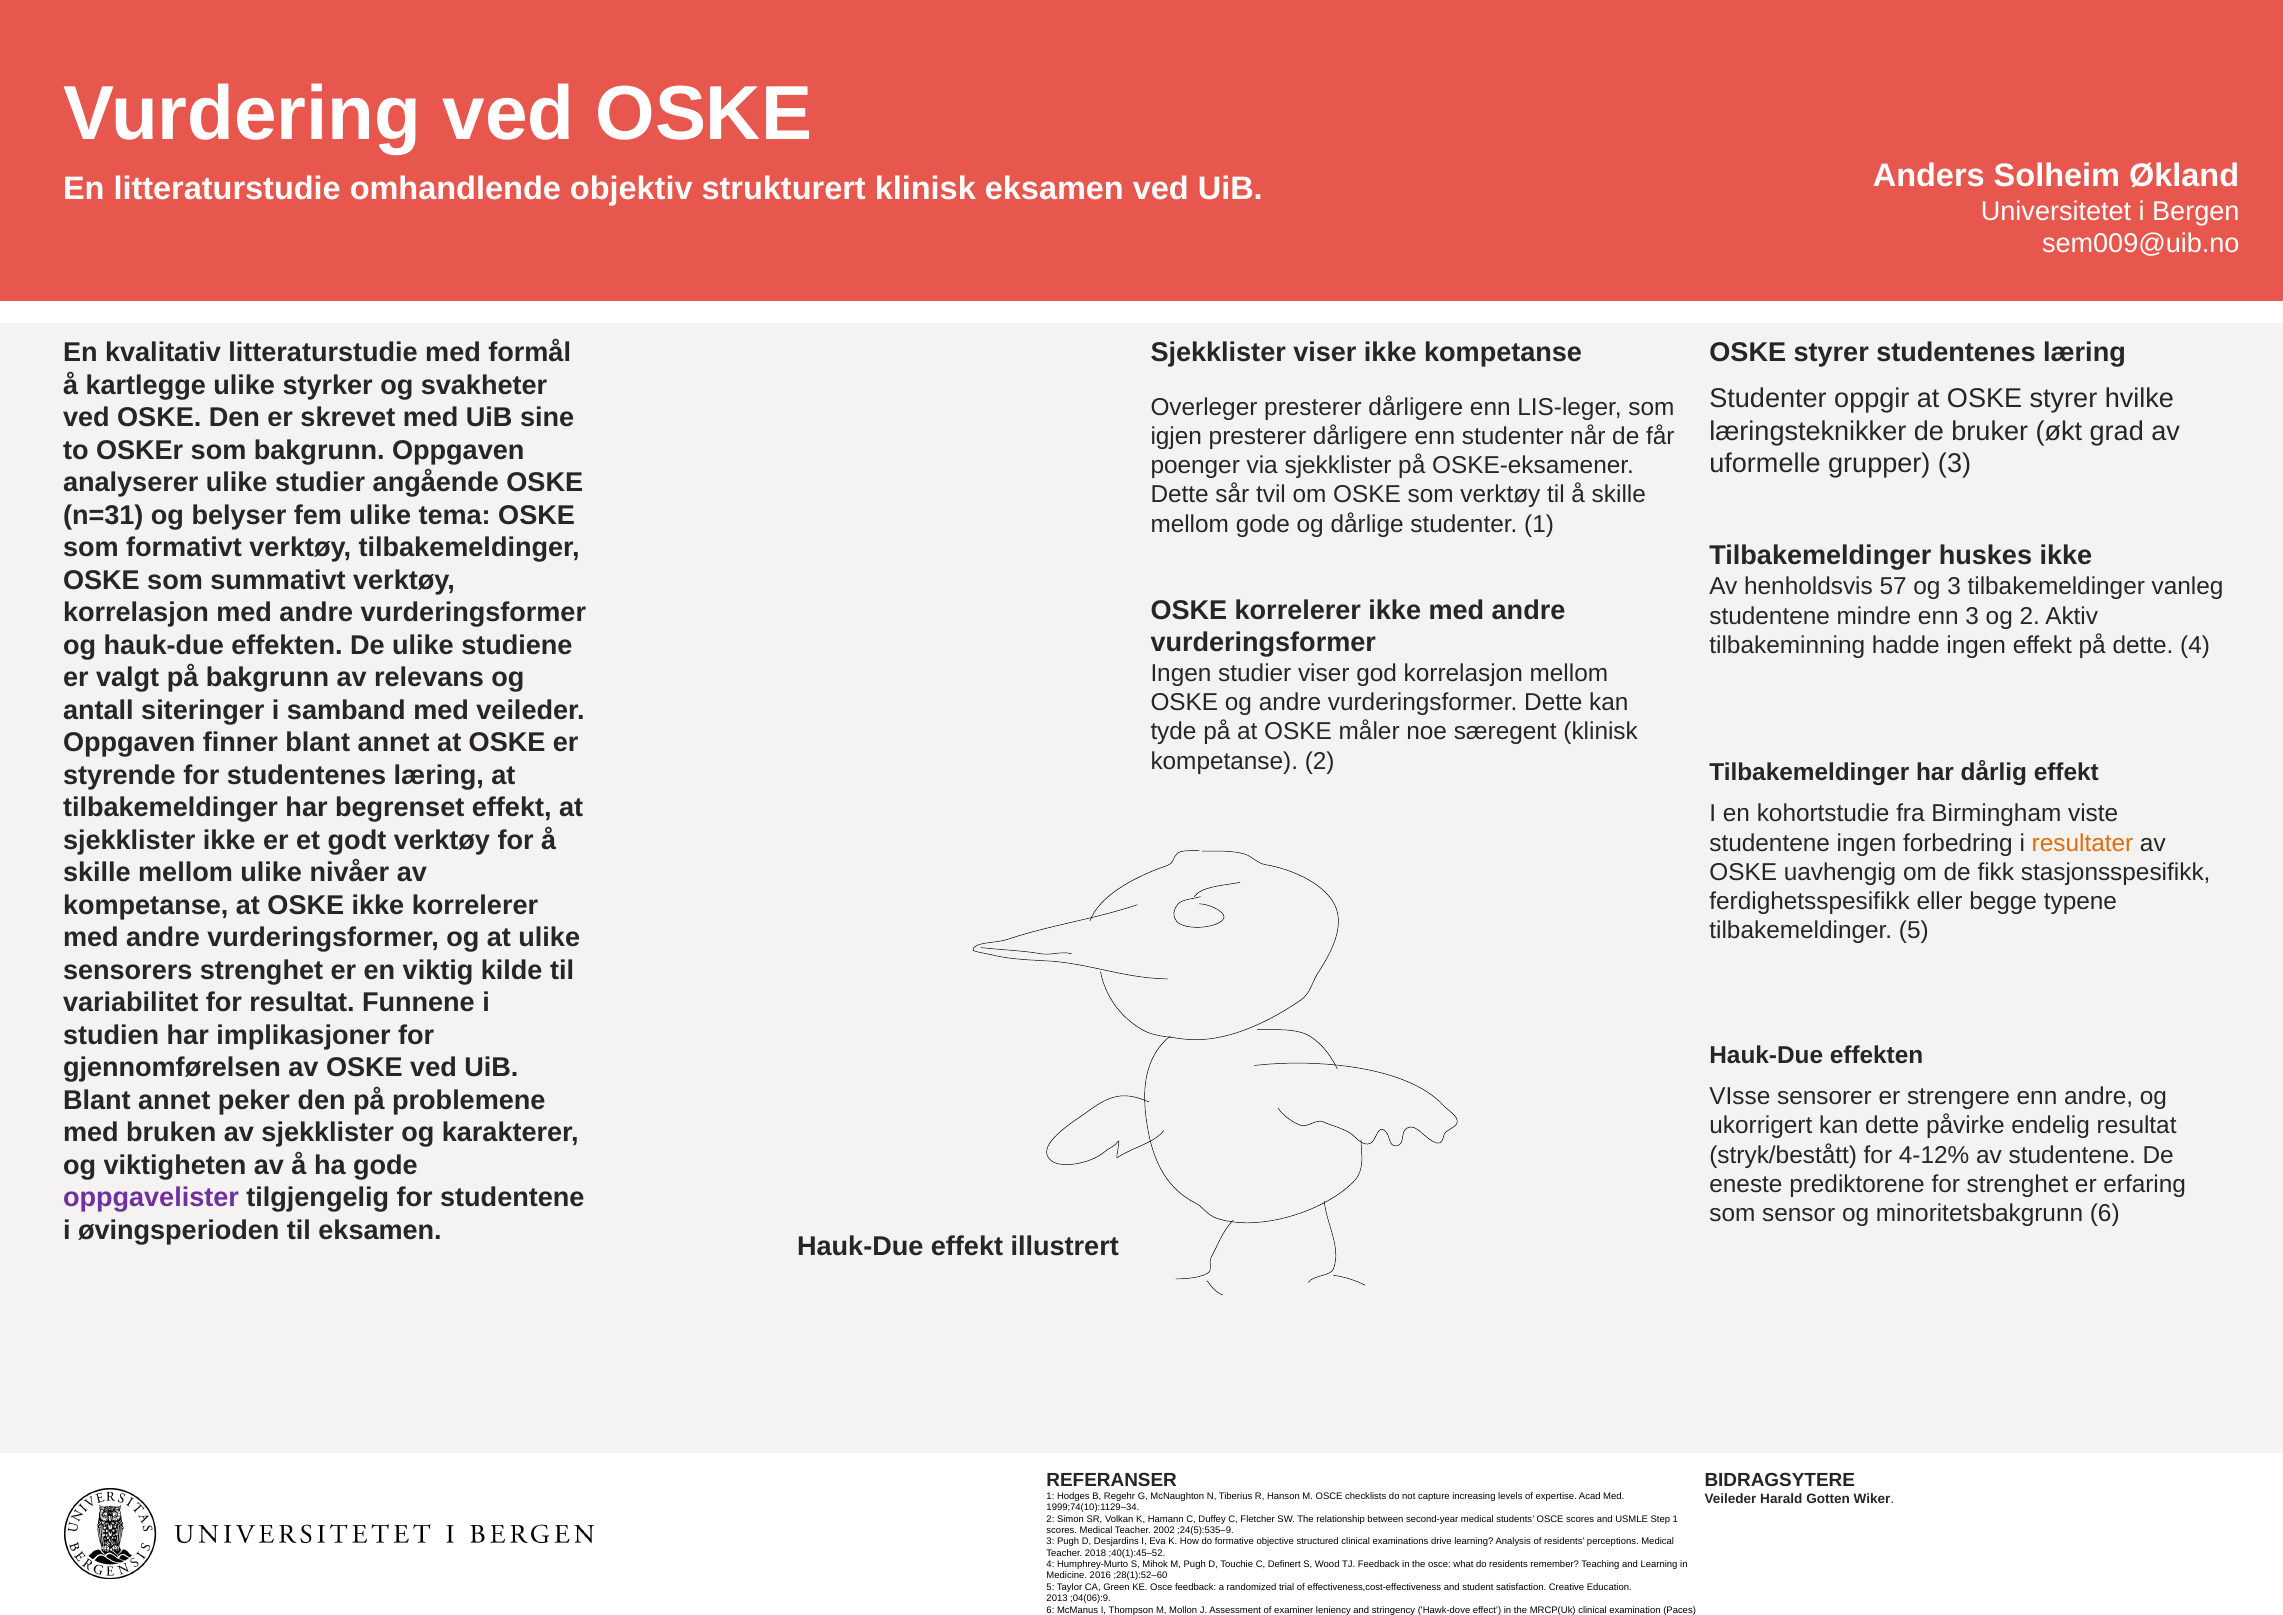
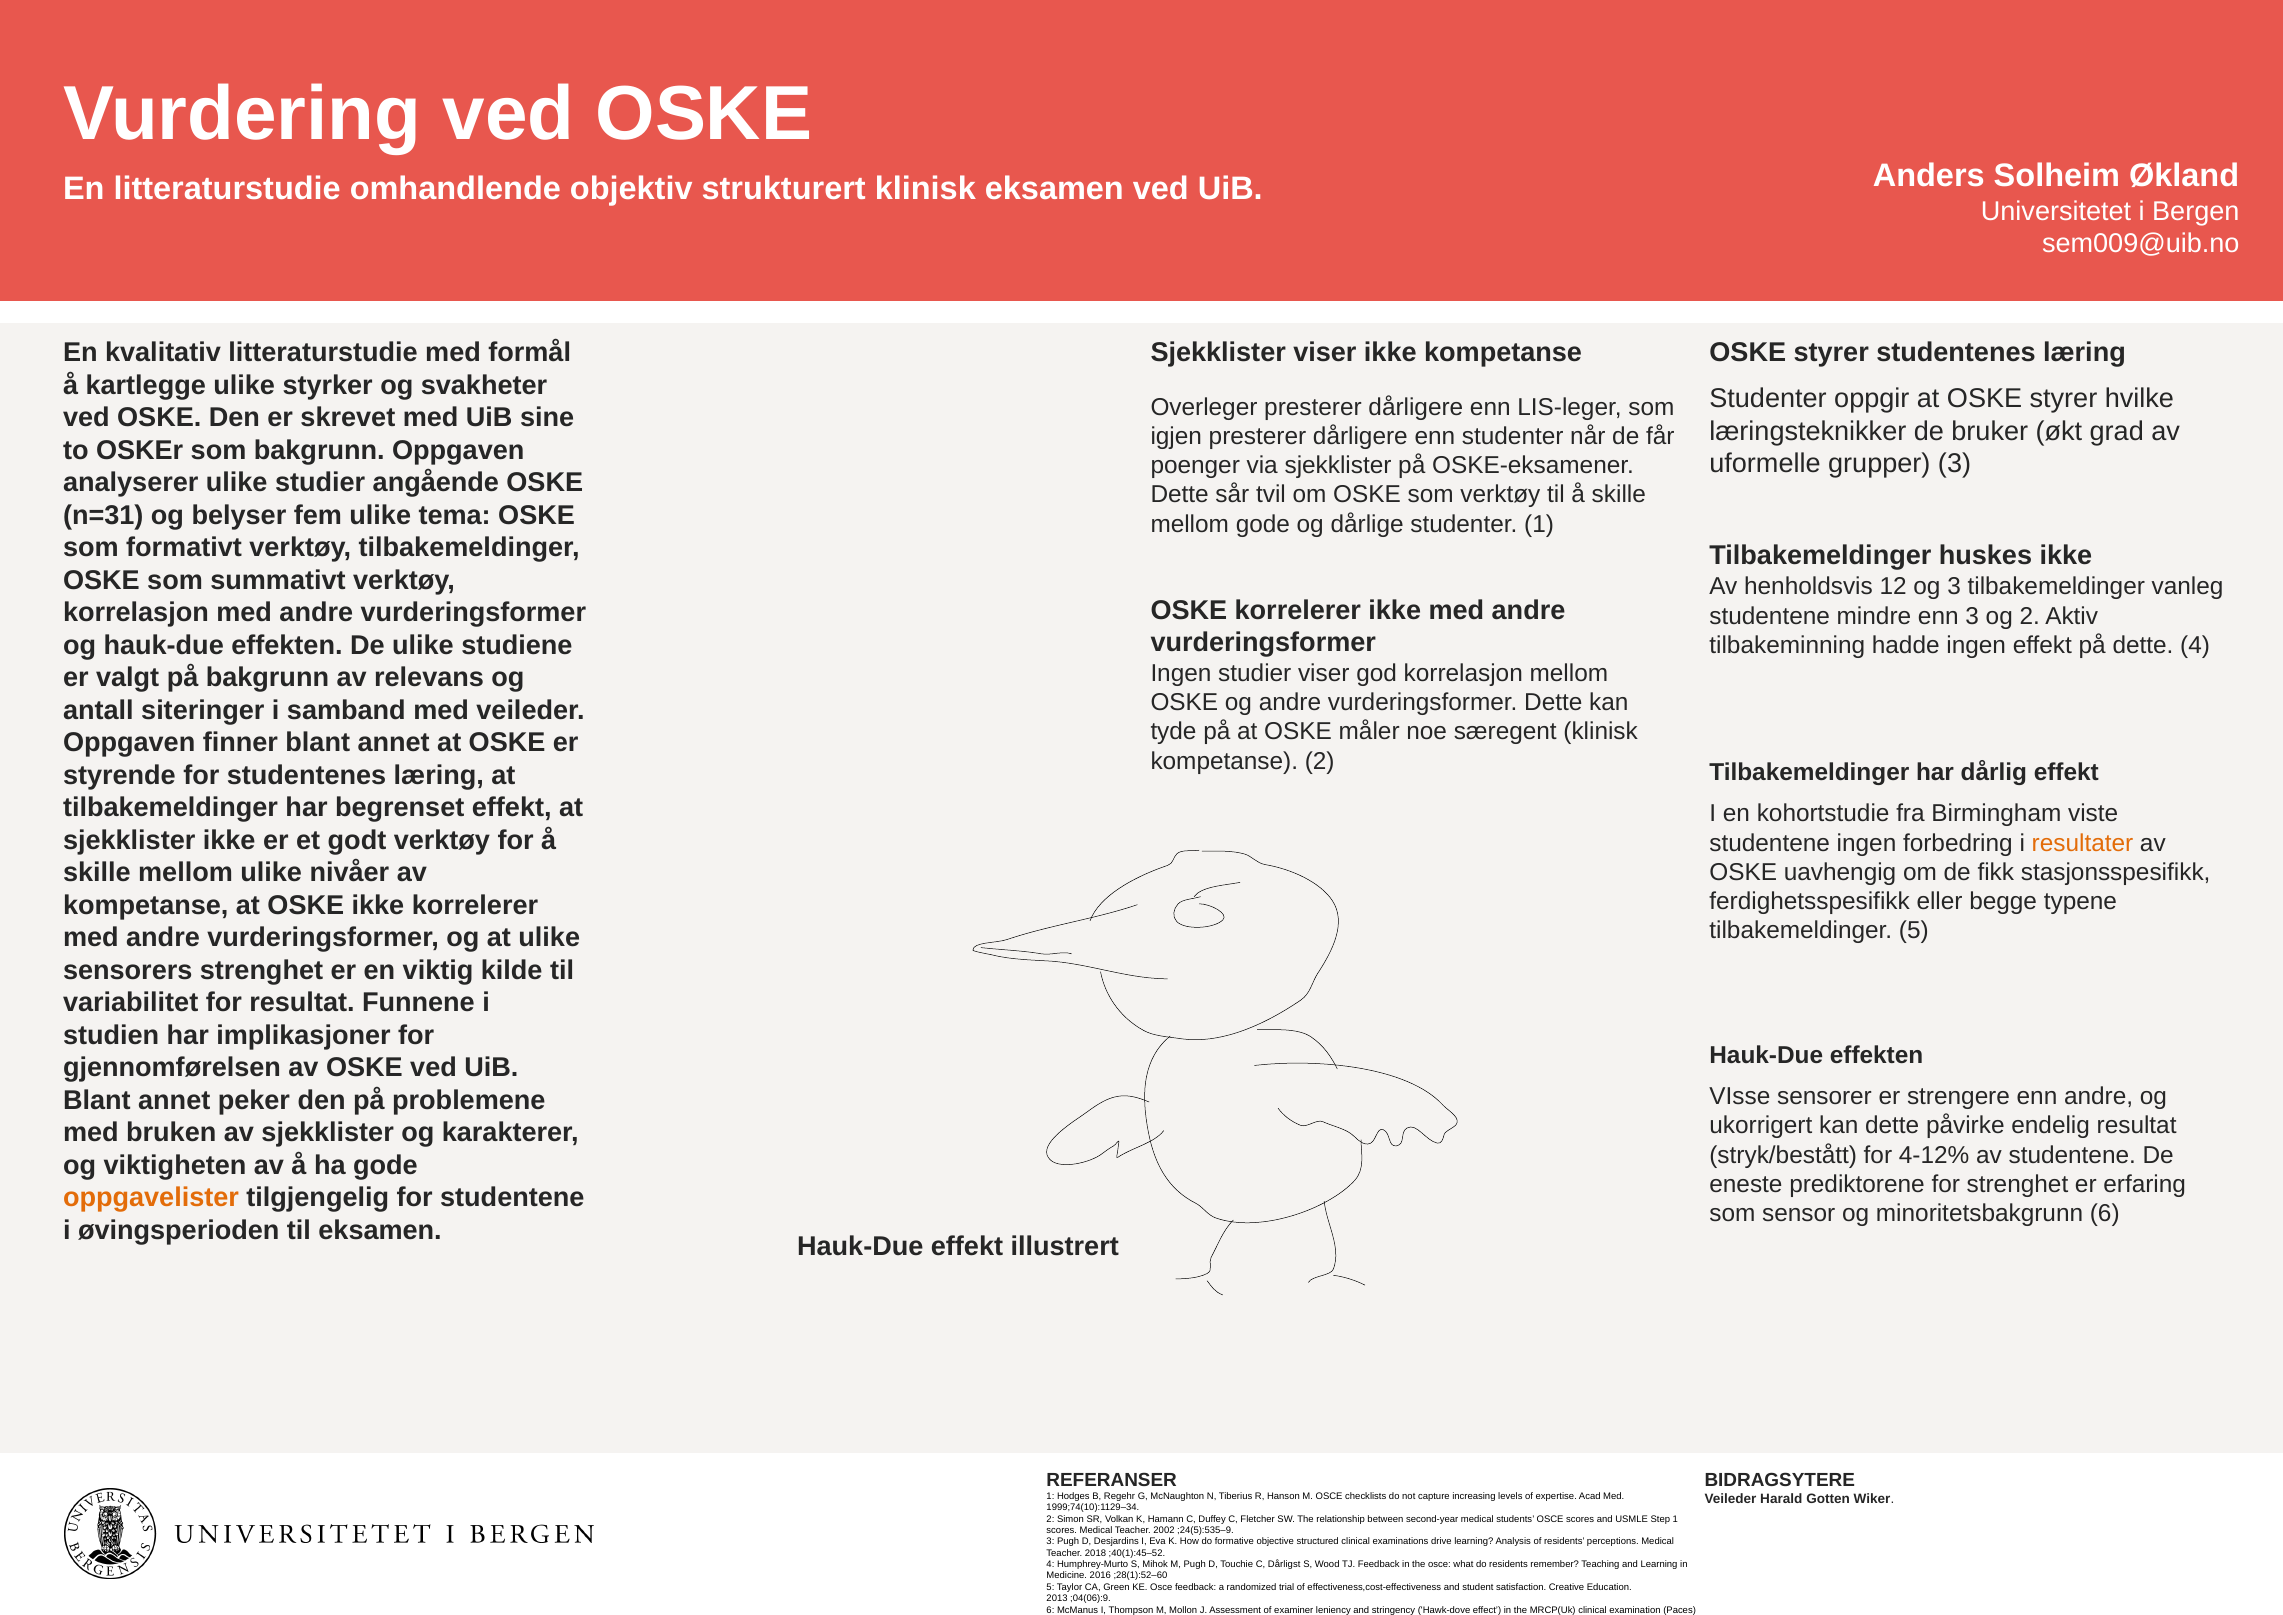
57: 57 -> 12 (1893, 587)
oppgavelister colour: purple -> orange (151, 1198)
Definert: Definert -> Dårligst (1284, 1564)
